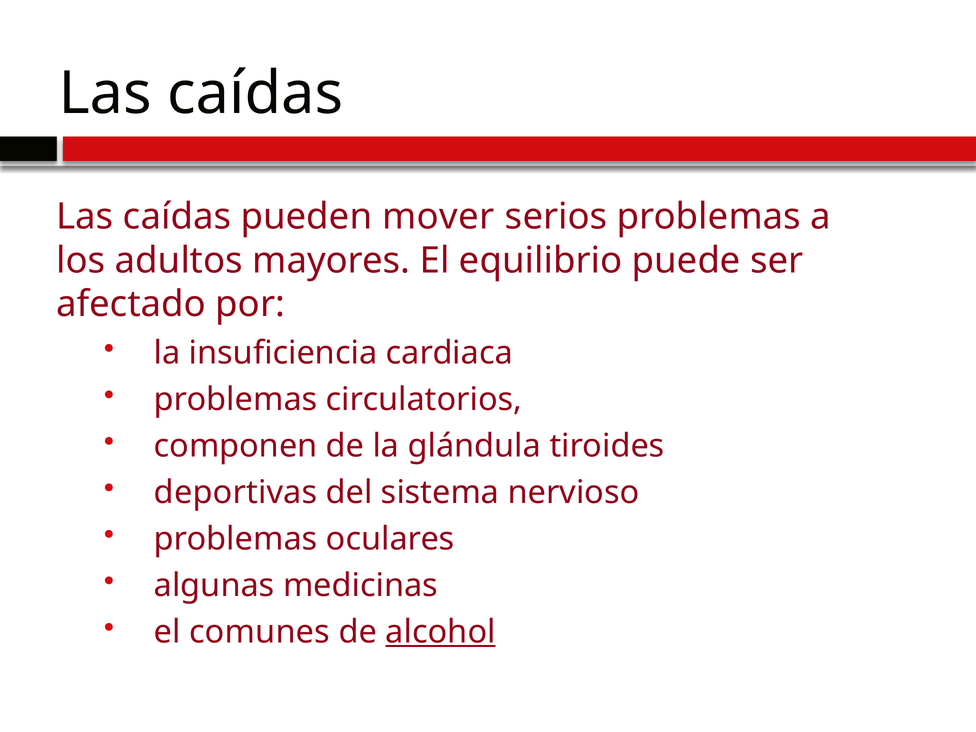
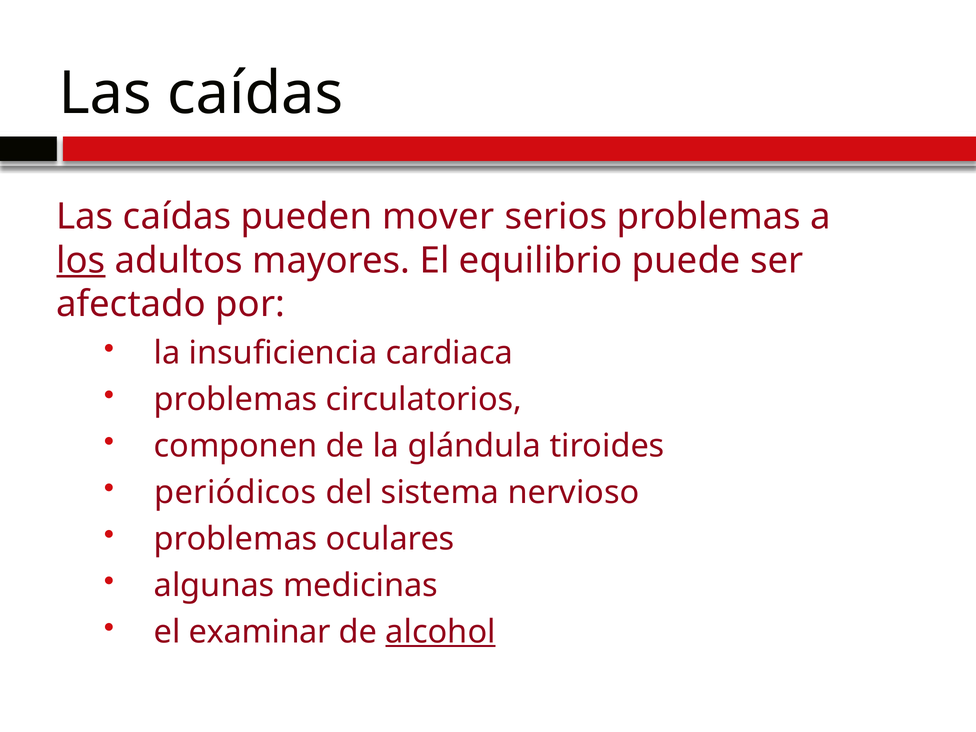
los underline: none -> present (81, 260)
deportivas: deportivas -> periódicos (235, 493)
comunes: comunes -> examinar (260, 632)
